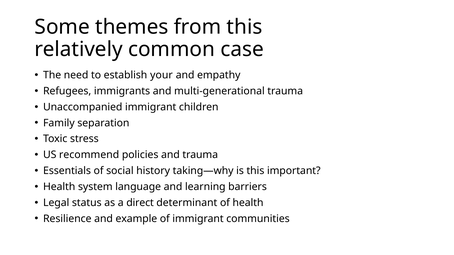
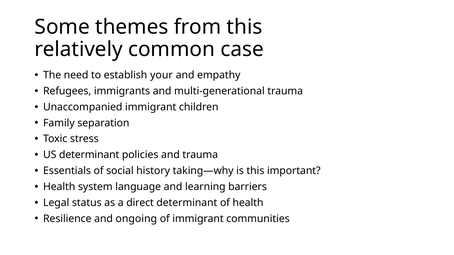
US recommend: recommend -> determinant (89, 155)
example: example -> ongoing (136, 219)
